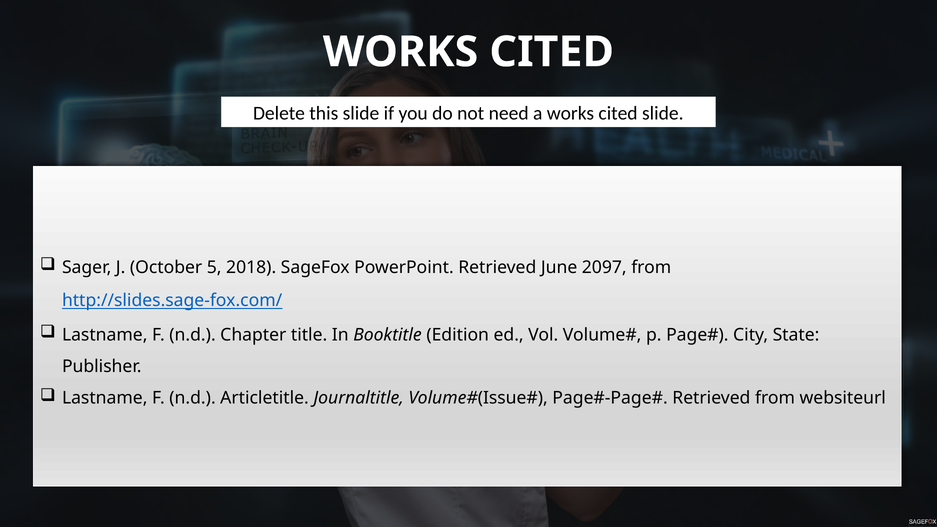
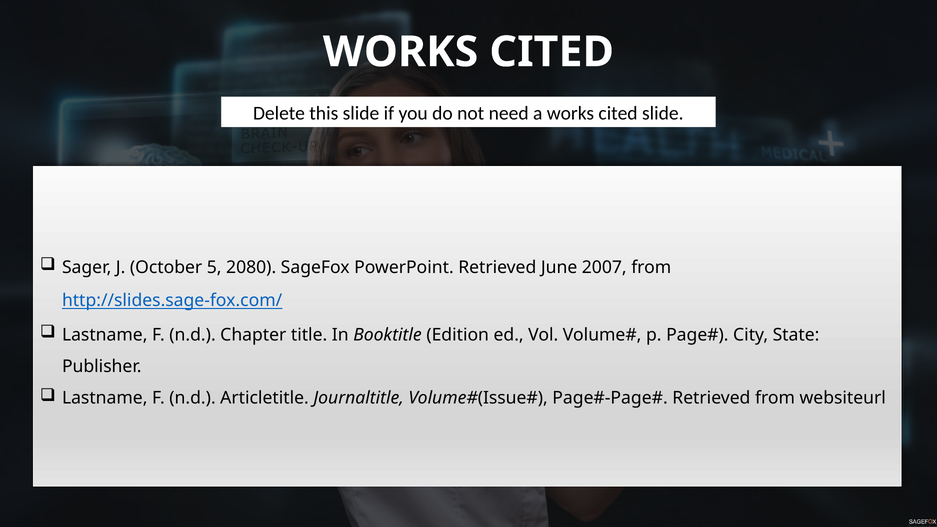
2018: 2018 -> 2080 (251, 267)
2097: 2097 -> 2007 (604, 267)
